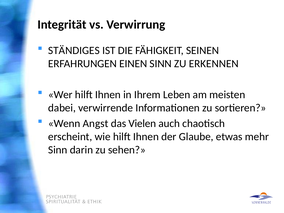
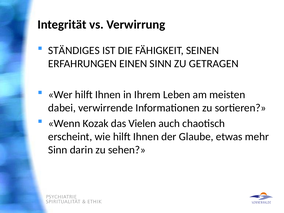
ERKENNEN: ERKENNEN -> GETRAGEN (214, 64)
Angst: Angst -> Kozak (96, 123)
